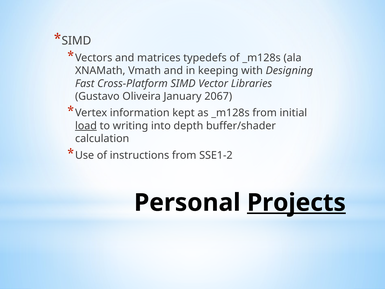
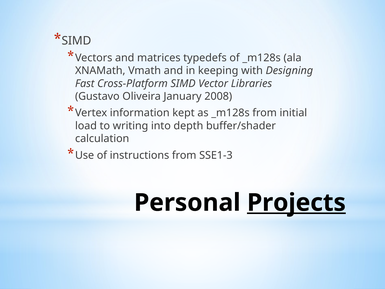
2067: 2067 -> 2008 (218, 96)
load underline: present -> none (86, 126)
SSE1-2: SSE1-2 -> SSE1-3 (216, 155)
